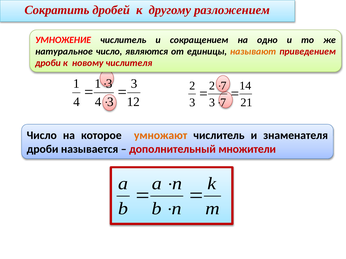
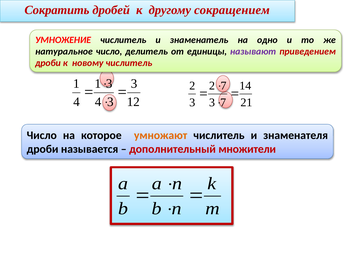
разложением: разложением -> сокращением (232, 10)
сокращением: сокращением -> знаменатель (199, 40)
являются: являются -> делитель (147, 52)
называют colour: orange -> purple (253, 52)
новому числителя: числителя -> числитель (129, 63)
